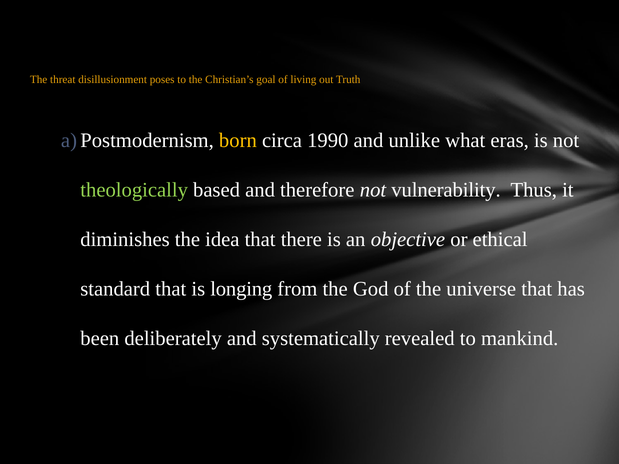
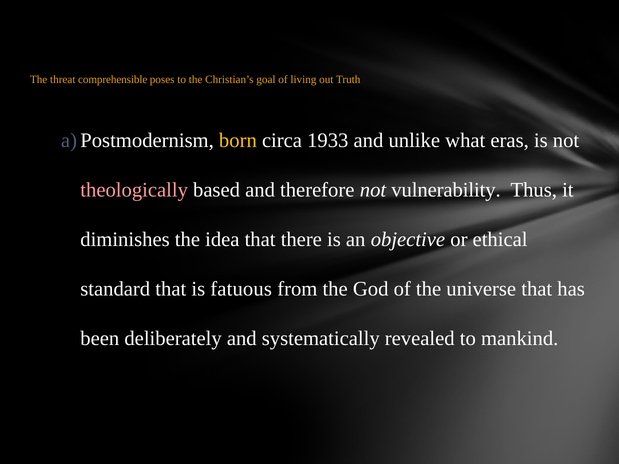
disillusionment: disillusionment -> comprehensible (113, 80)
1990: 1990 -> 1933 (328, 141)
theologically colour: light green -> pink (134, 190)
longing: longing -> fatuous (241, 289)
